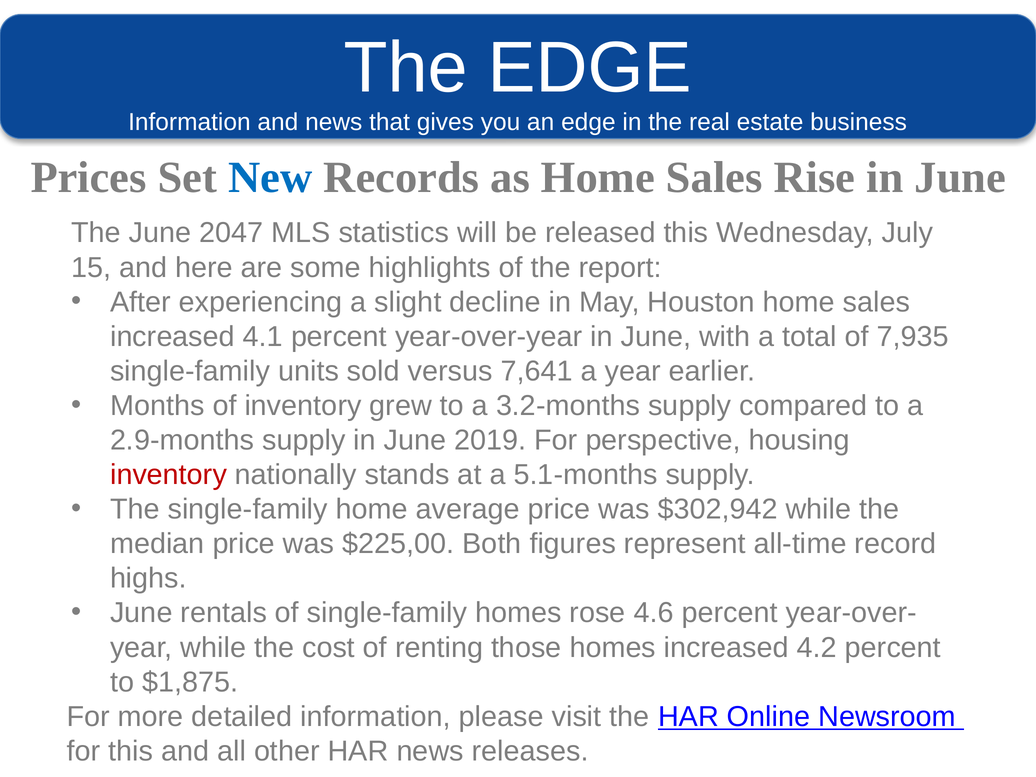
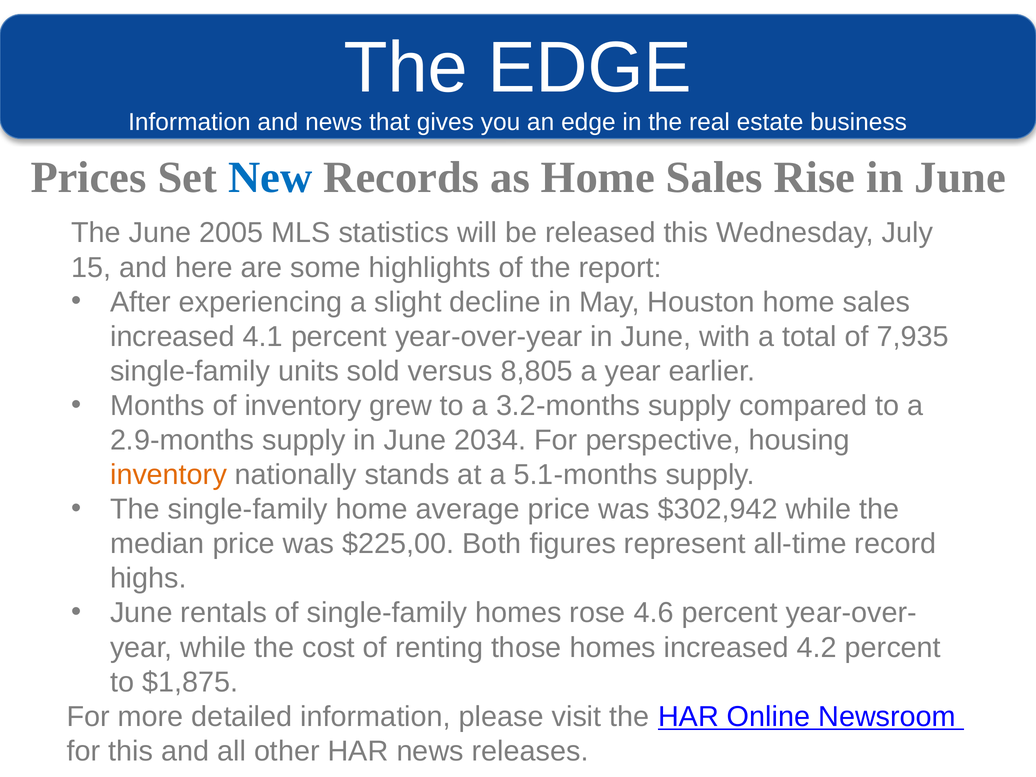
2047: 2047 -> 2005 (231, 233)
7,641: 7,641 -> 8,805 (537, 371)
2019: 2019 -> 2034 (490, 440)
inventory colour: red -> orange (169, 475)
